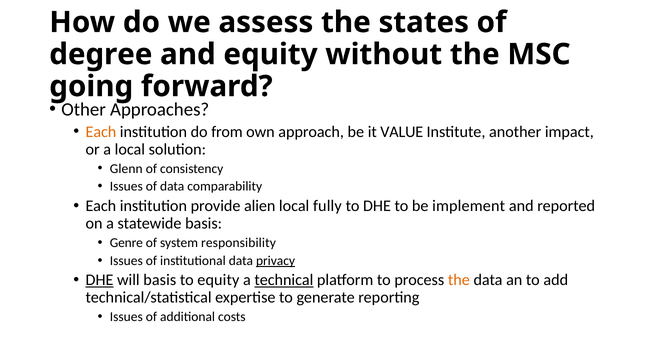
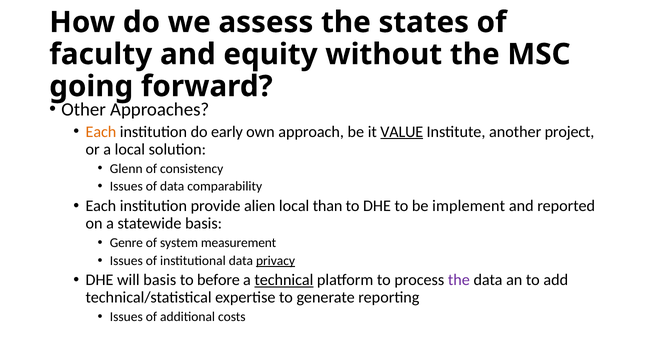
degree: degree -> faculty (101, 54)
from: from -> early (227, 131)
VALUE underline: none -> present (402, 131)
impact: impact -> project (569, 131)
fully: fully -> than (328, 206)
responsibility: responsibility -> measurement (239, 242)
DHE underline: present -> none (100, 280)
to equity: equity -> before (218, 280)
the colour: orange -> purple (459, 280)
